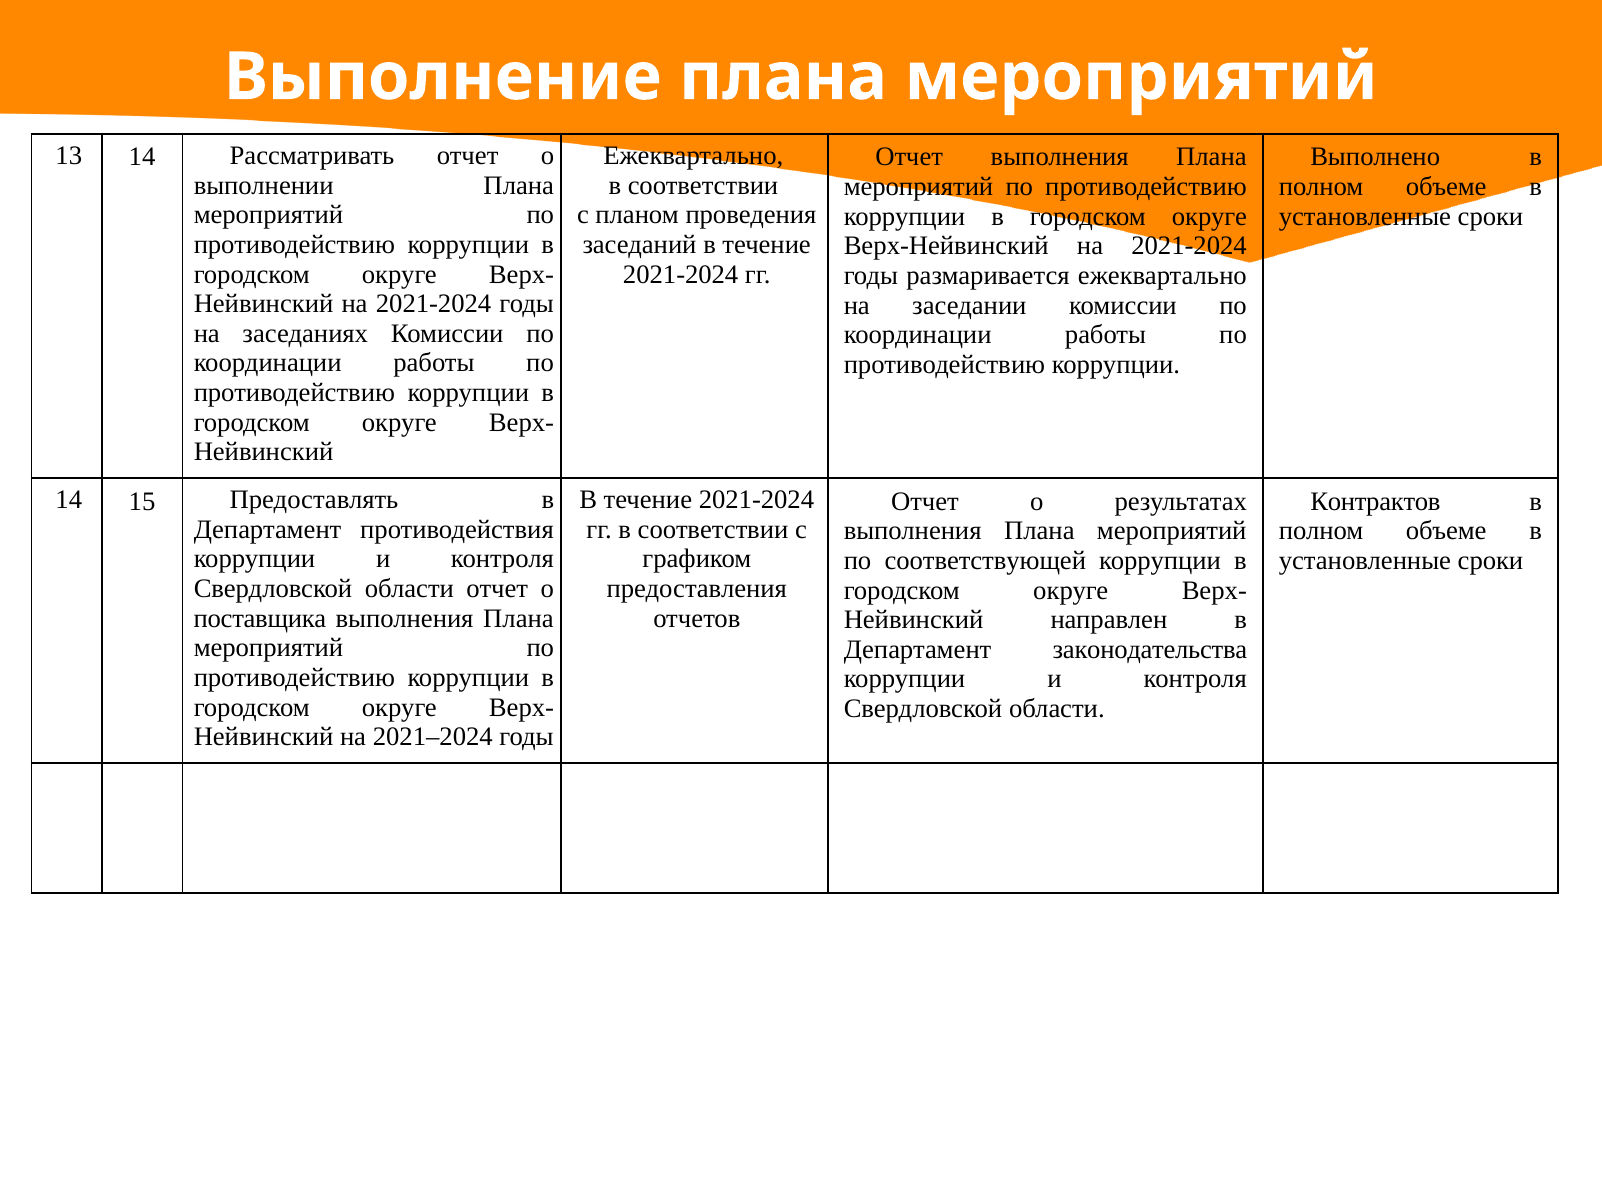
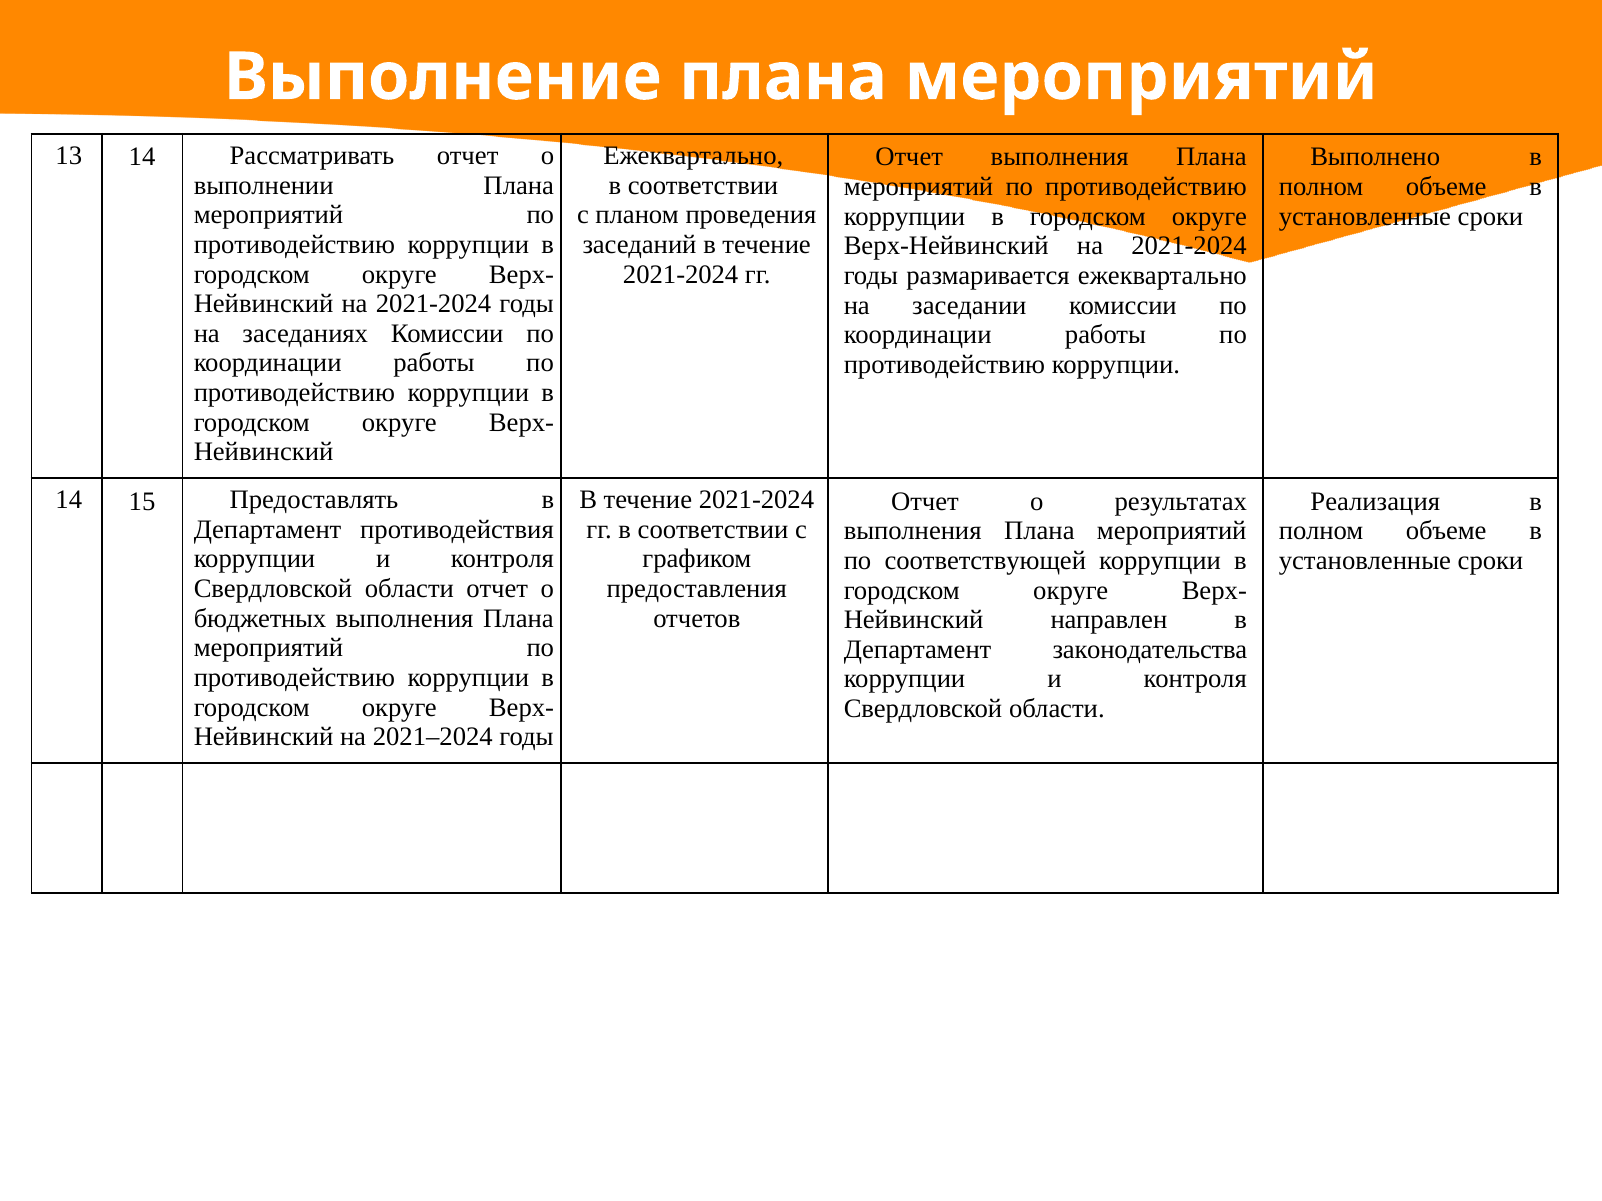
Контрактов: Контрактов -> Реализация (1375, 502)
поставщика: поставщика -> бюджетных (260, 619)
